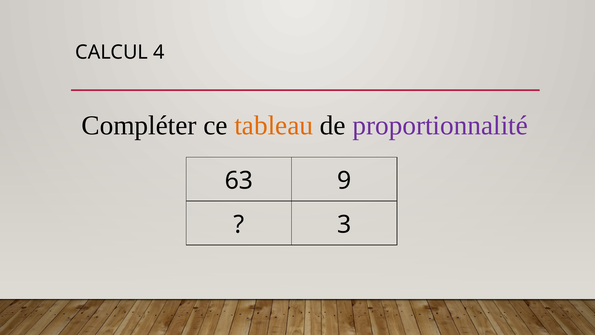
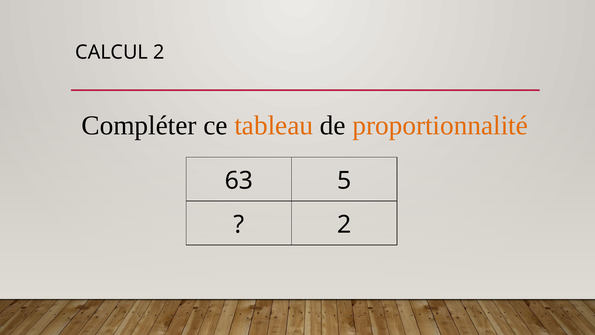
CALCUL 4: 4 -> 2 (159, 52)
proportionnalité colour: purple -> orange (440, 125)
9: 9 -> 5 (344, 180)
3: 3 -> 2 (344, 224)
